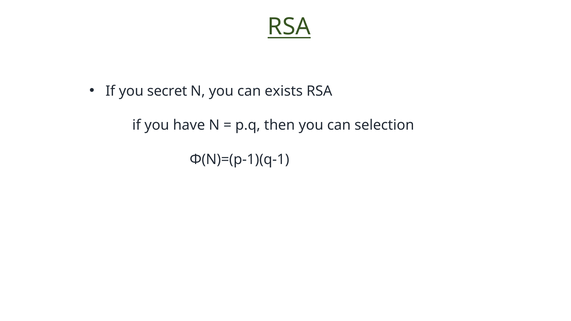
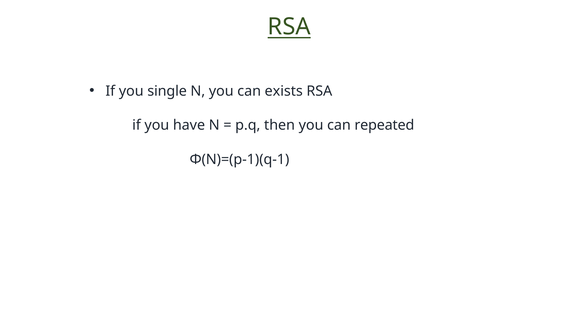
secret: secret -> single (167, 91)
selection: selection -> repeated (384, 125)
